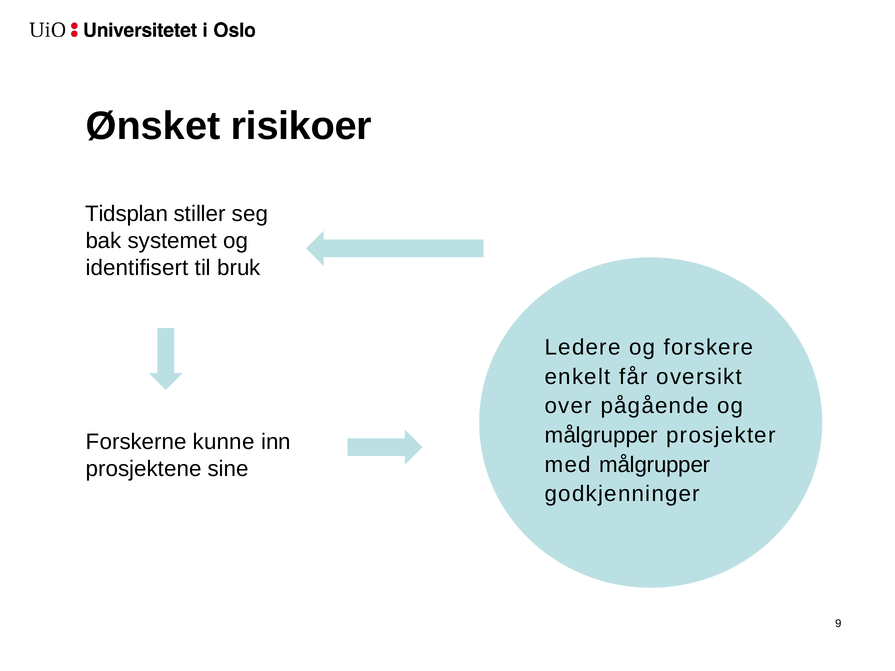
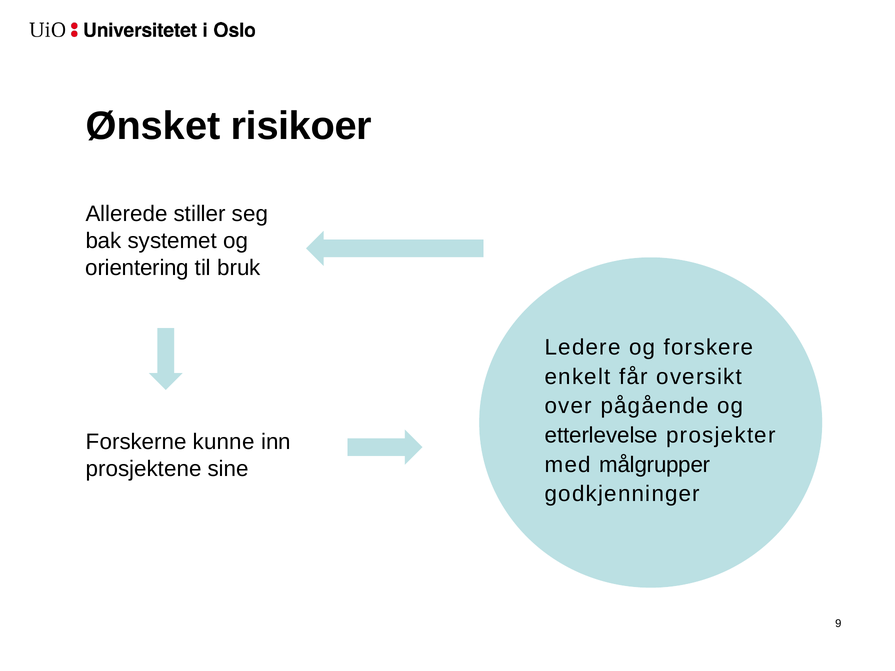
Tidsplan: Tidsplan -> Allerede (127, 214)
identifisert: identifisert -> orientering (137, 268)
målgrupper: målgrupper -> etterlevelse (601, 435)
